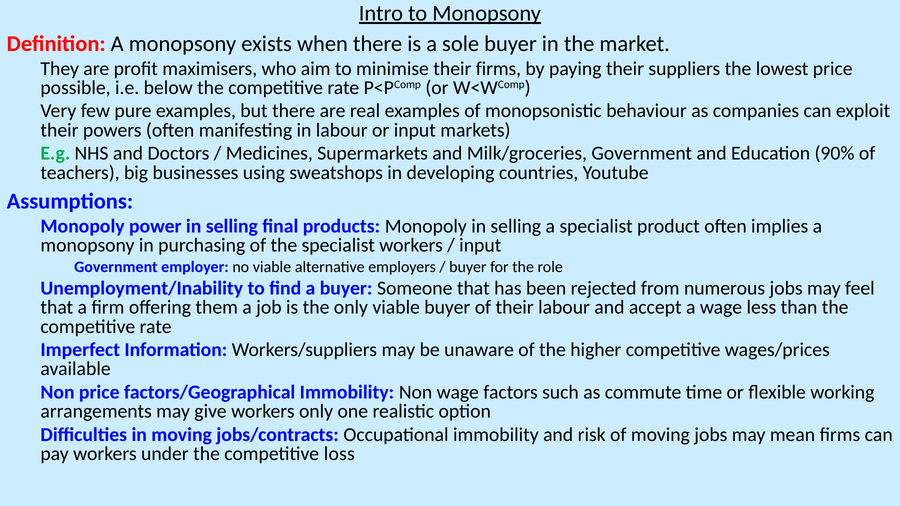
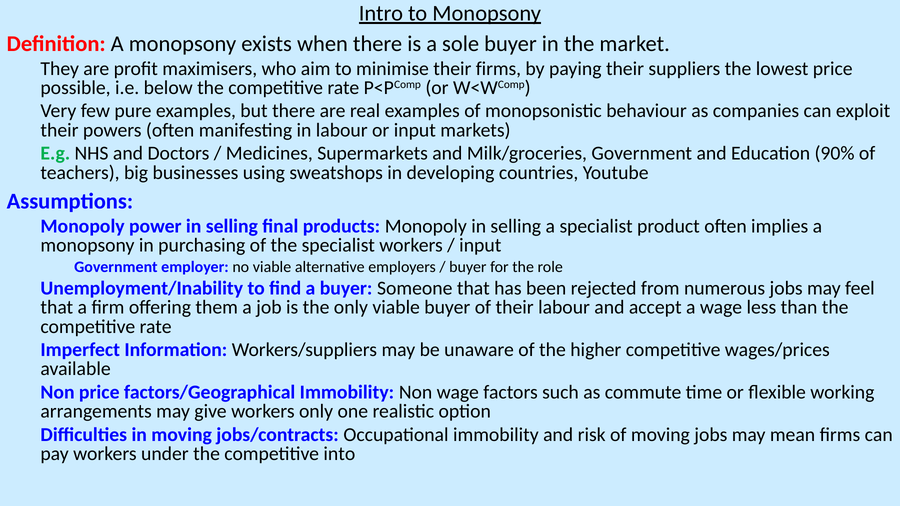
loss: loss -> into (339, 454)
